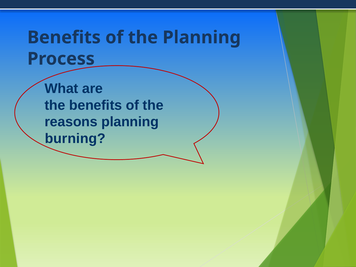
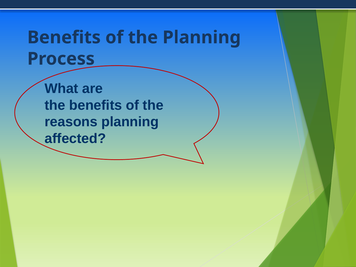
burning: burning -> affected (75, 139)
